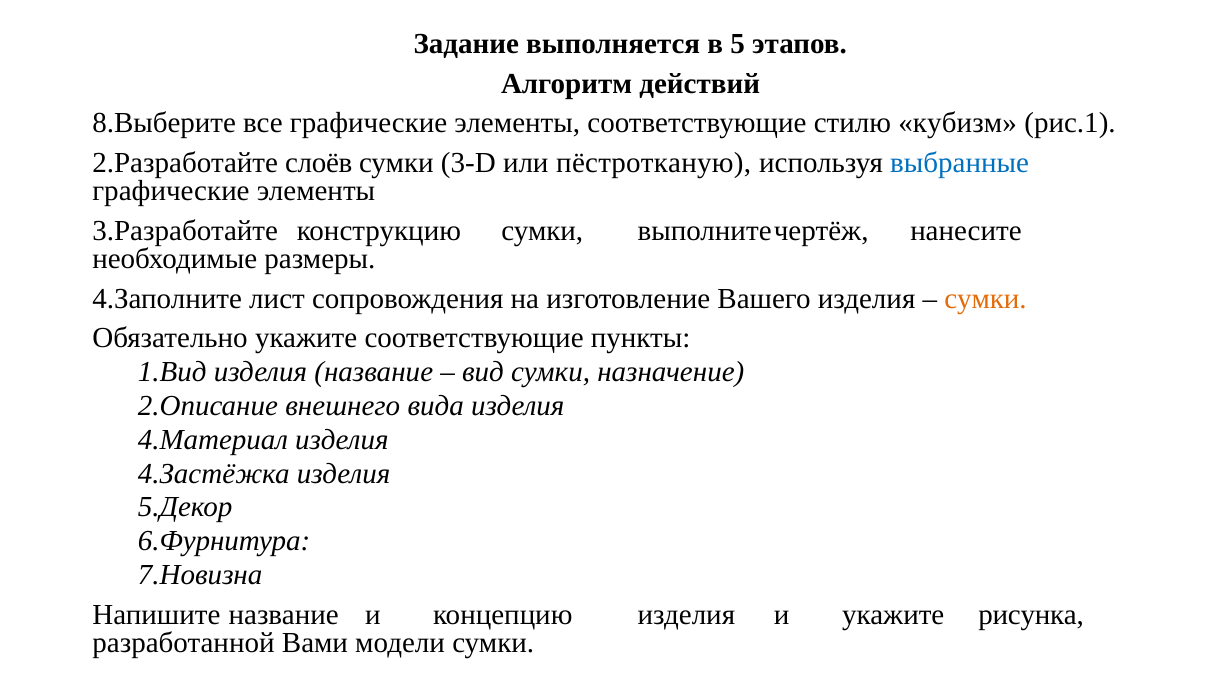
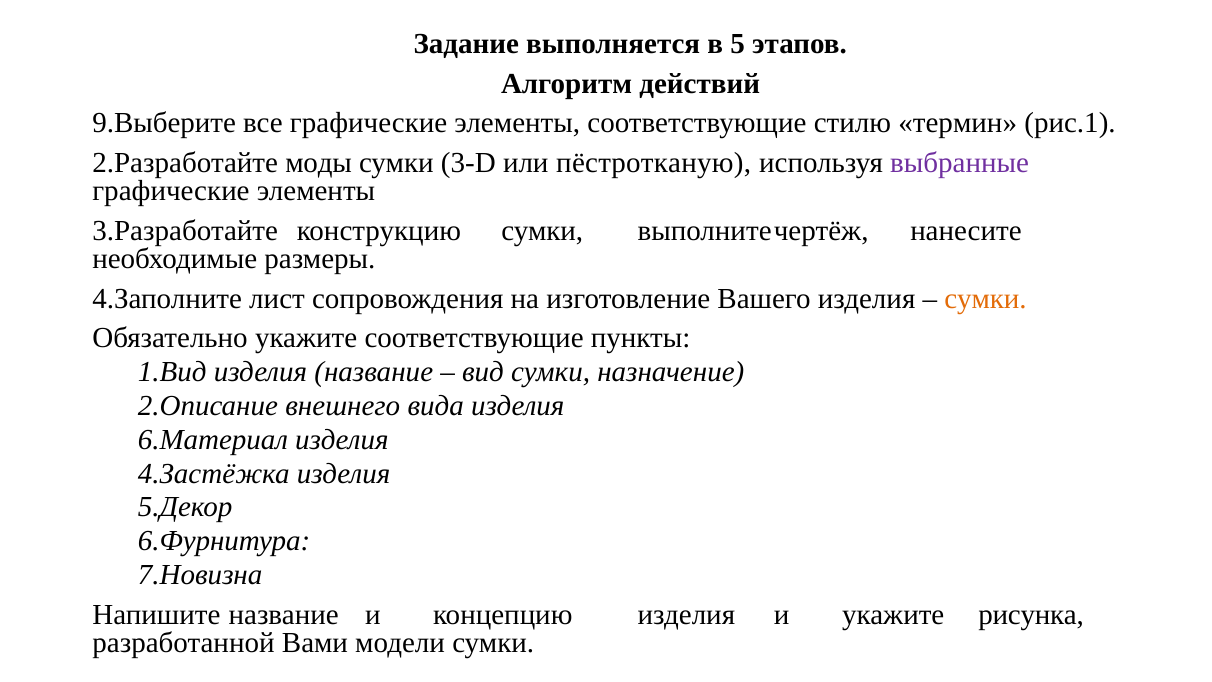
8.Выберите: 8.Выберите -> 9.Выберите (164, 123)
кубизм: кубизм -> термин (958, 123)
слоёв: слоёв -> моды (319, 163)
выбранные colour: blue -> purple (960, 163)
4.Материал: 4.Материал -> 6.Материал (213, 440)
